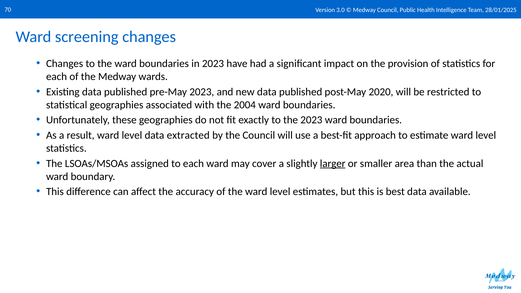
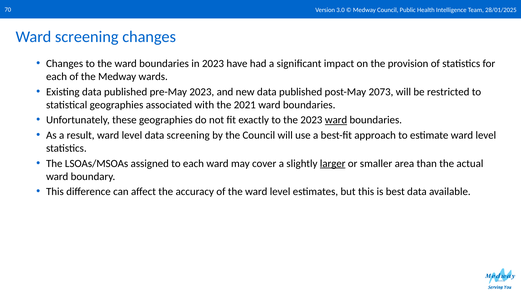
2020: 2020 -> 2073 (381, 92)
2004: 2004 -> 2021 (245, 105)
ward underline: none -> present (336, 120)
data extracted: extracted -> screening (188, 135)
